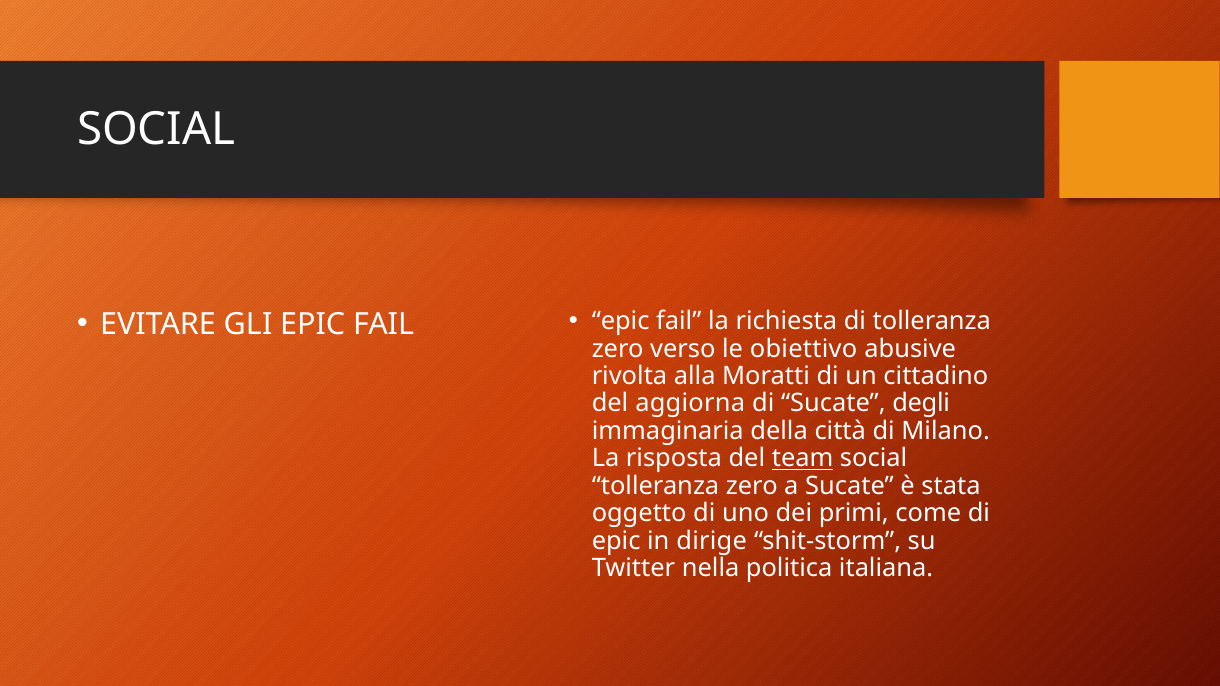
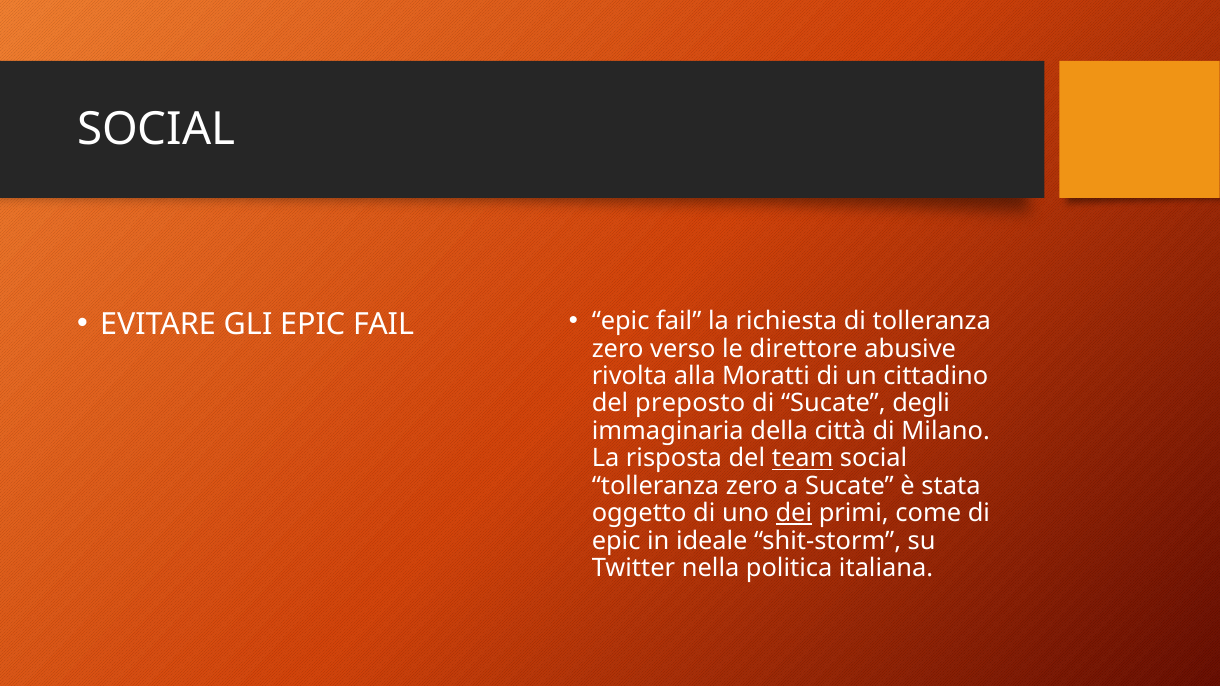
obiettivo: obiettivo -> direttore (804, 349)
aggiorna: aggiorna -> preposto (690, 404)
dei underline: none -> present (794, 514)
dirige: dirige -> ideale (712, 541)
